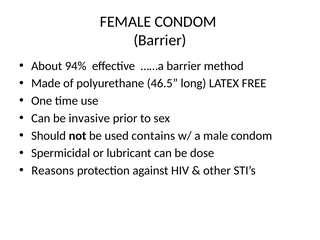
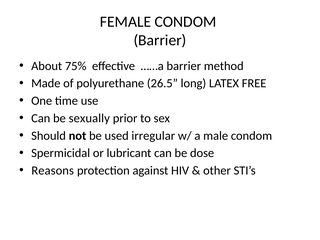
94%: 94% -> 75% (76, 66)
46.5: 46.5 -> 26.5 (162, 83)
invasive: invasive -> sexually (89, 118)
contains: contains -> irregular (153, 136)
